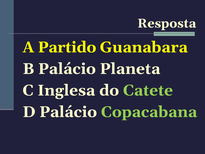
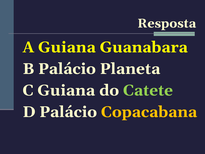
A Partido: Partido -> Guiana (67, 47)
C Inglesa: Inglesa -> Guiana (66, 90)
Copacabana colour: light green -> yellow (149, 112)
